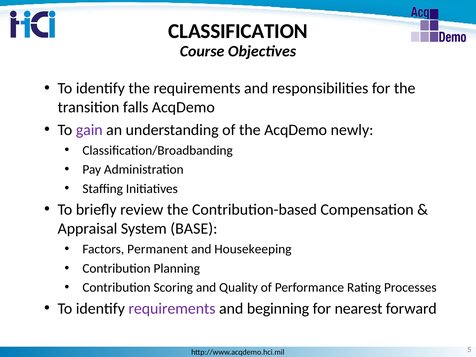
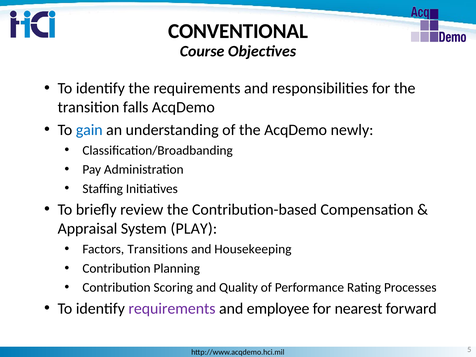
CLASSIFICATION: CLASSIFICATION -> CONVENTIONAL (238, 31)
gain colour: purple -> blue (89, 130)
BASE: BASE -> PLAY (194, 229)
Permanent: Permanent -> Transitions (158, 249)
beginning: beginning -> employee (278, 309)
